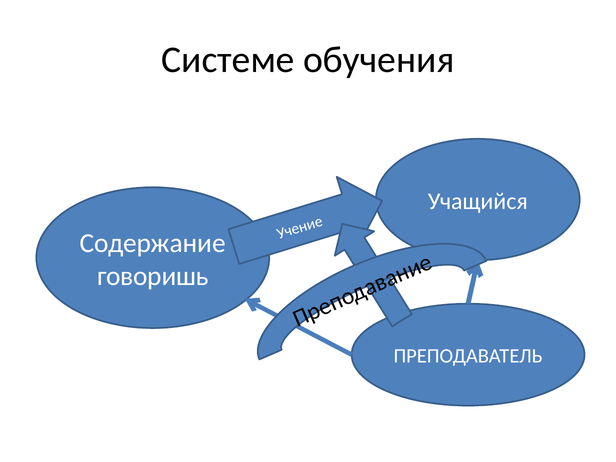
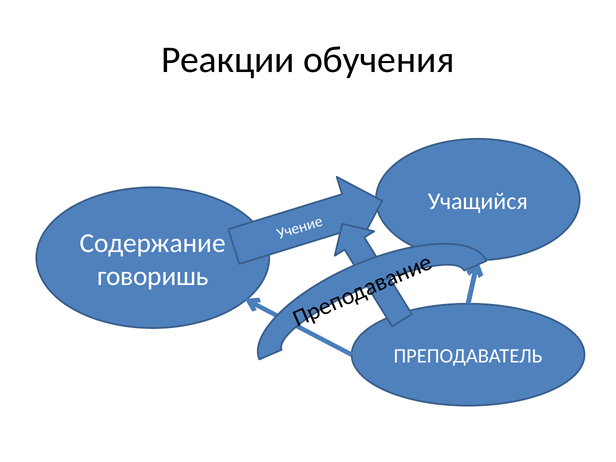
Системе: Системе -> Реакции (228, 60)
